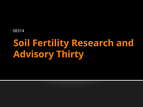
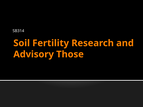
Thirty: Thirty -> Those (70, 54)
